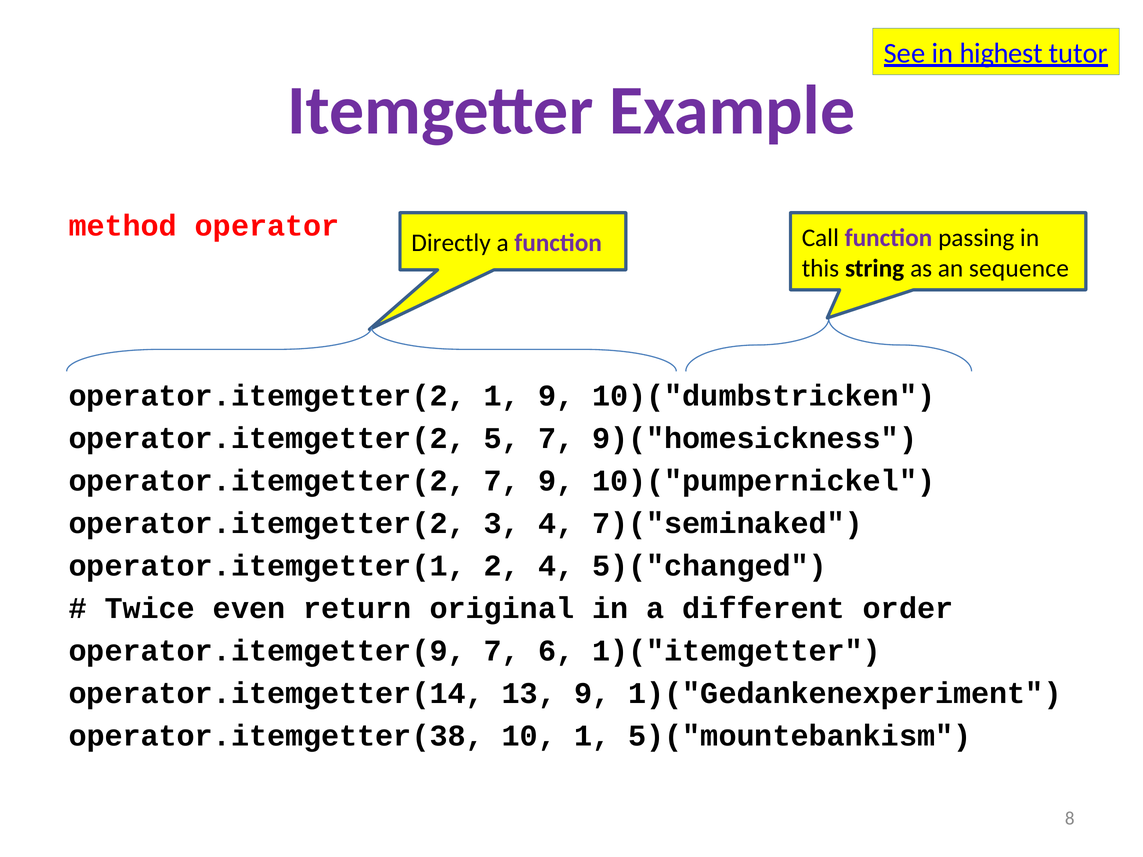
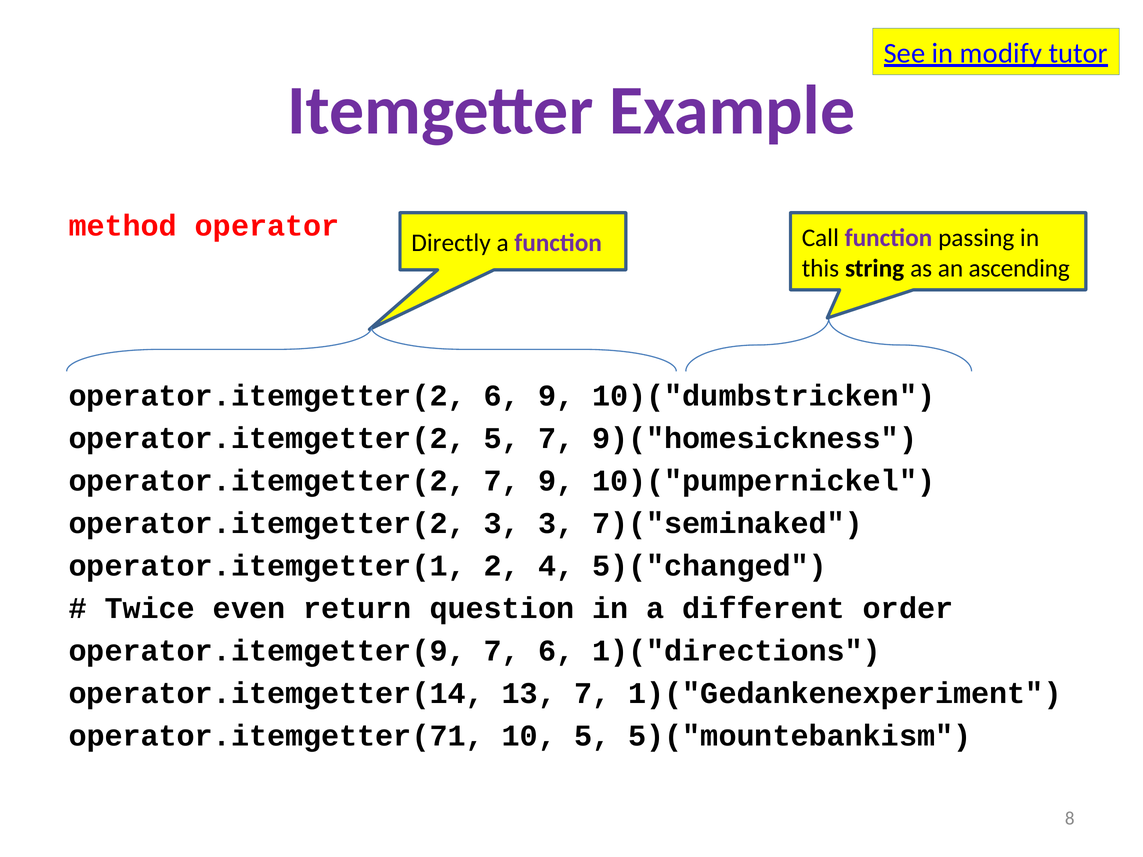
highest: highest -> modify (1001, 53)
sequence: sequence -> ascending (1019, 268)
operator.itemgetter(2 1: 1 -> 6 (502, 396)
3 4: 4 -> 3 (556, 524)
original: original -> question (502, 609)
1)("itemgetter: 1)("itemgetter -> 1)("directions (737, 651)
13 9: 9 -> 7 (592, 694)
operator.itemgetter(38: operator.itemgetter(38 -> operator.itemgetter(71 (276, 736)
10 1: 1 -> 5 (592, 736)
